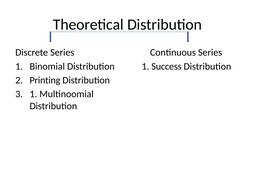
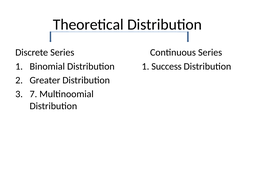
Printing: Printing -> Greater (45, 80)
3 1: 1 -> 7 (33, 94)
